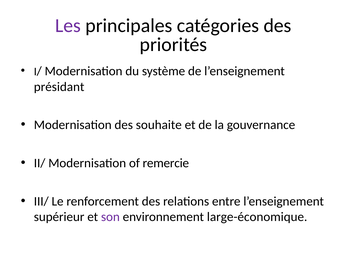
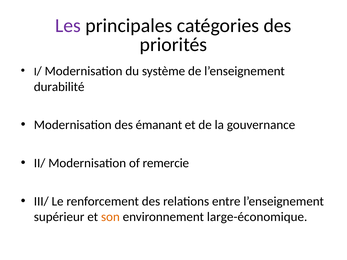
présidant: présidant -> durabilité (59, 87)
souhaite: souhaite -> émanant (159, 125)
son colour: purple -> orange (110, 217)
